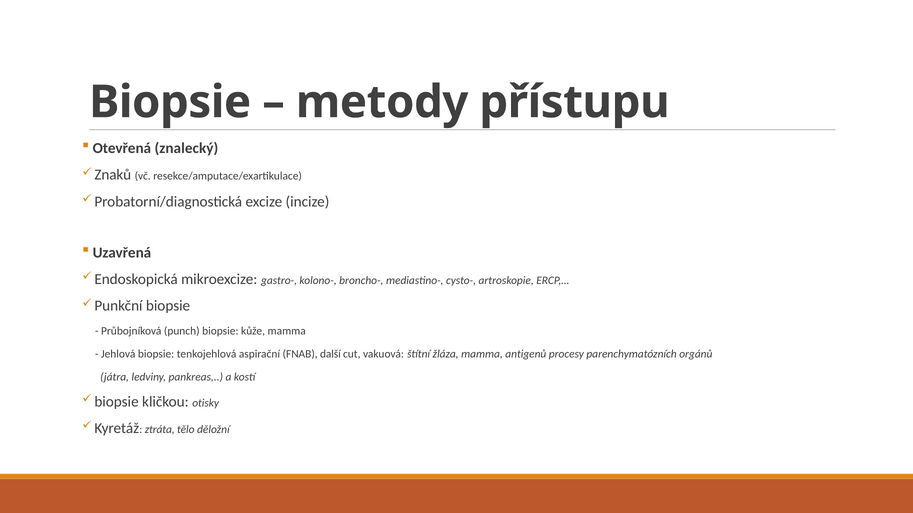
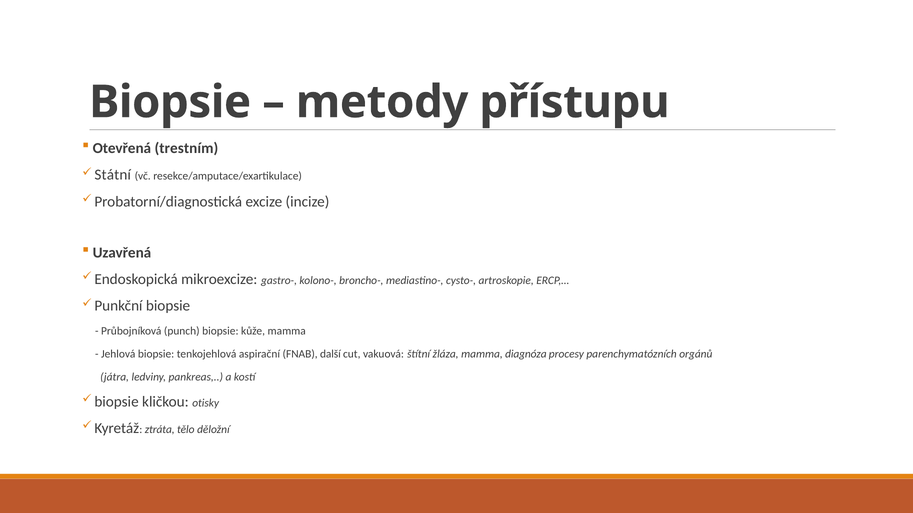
znalecký: znalecký -> trestním (186, 148)
Znaků: Znaků -> Státní (113, 175)
antigenů: antigenů -> diagnóza (526, 354)
